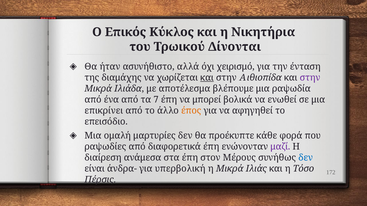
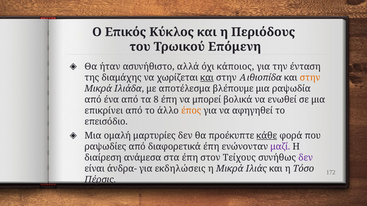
Νικητήρια: Νικητήρια -> Περιόδους (263, 32)
Δίνονται: Δίνονται -> Επόμενη (235, 47)
χειρισμό: χειρισμό -> κάποιος (236, 67)
στην colour: purple -> orange (310, 78)
7: 7 -> 8 (156, 100)
κάθε underline: none -> present (267, 136)
Μέρους: Μέρους -> Τείχους (239, 158)
δεν colour: blue -> purple (306, 158)
υπερβολική: υπερβολική -> εκδηλώσεις (180, 169)
